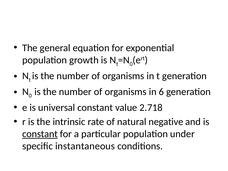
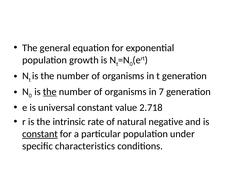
the underline: none -> present (50, 92)
6: 6 -> 7 (161, 92)
instantaneous: instantaneous -> characteristics (85, 146)
